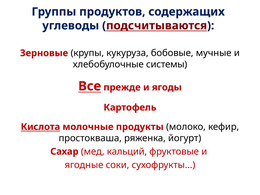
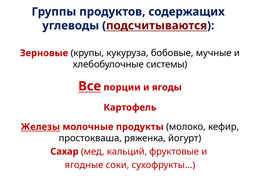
прежде: прежде -> порции (122, 87)
Кислота: Кислота -> Железы (40, 127)
